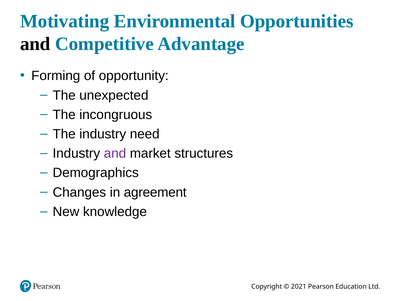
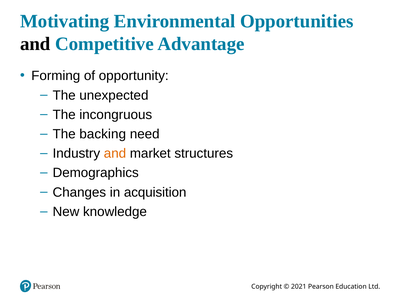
The industry: industry -> backing (103, 134)
and colour: purple -> orange (115, 153)
agreement: agreement -> acquisition (155, 192)
